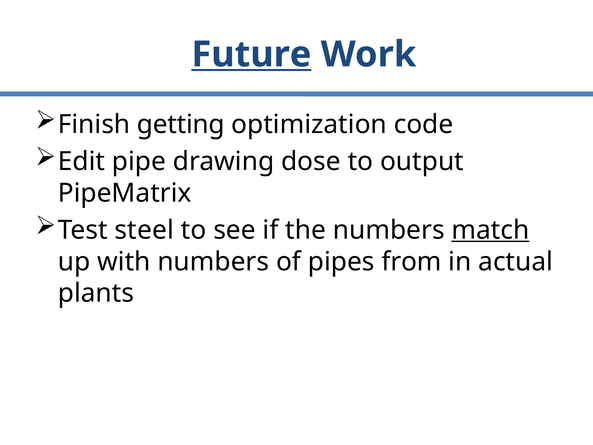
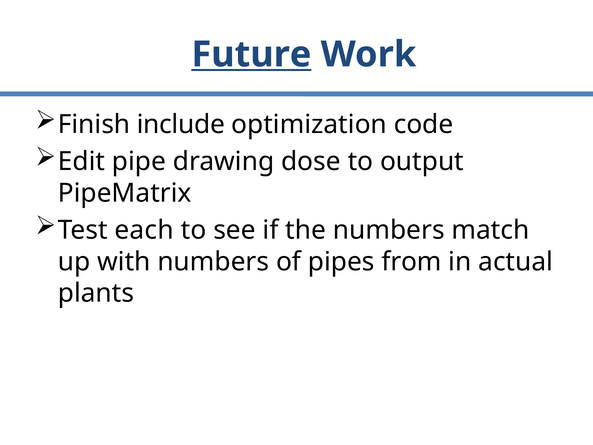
getting: getting -> include (181, 124)
steel: steel -> each (144, 230)
match underline: present -> none (490, 230)
